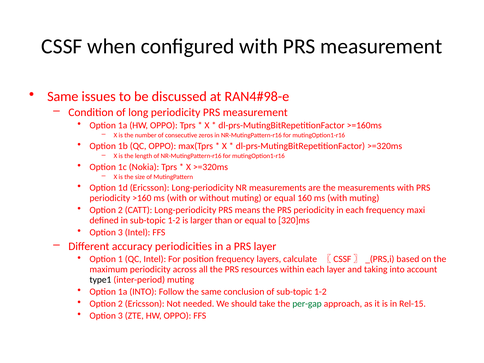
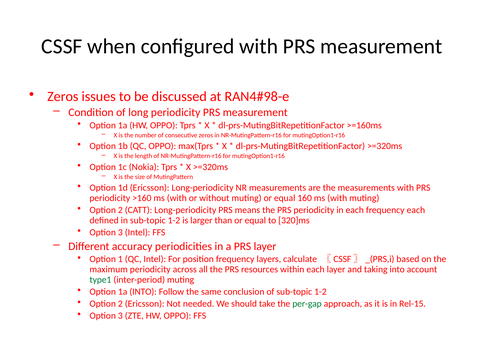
Same: Same -> Zeros (63, 97)
frequency maxi: maxi -> each (416, 210)
type1 colour: black -> green (100, 280)
